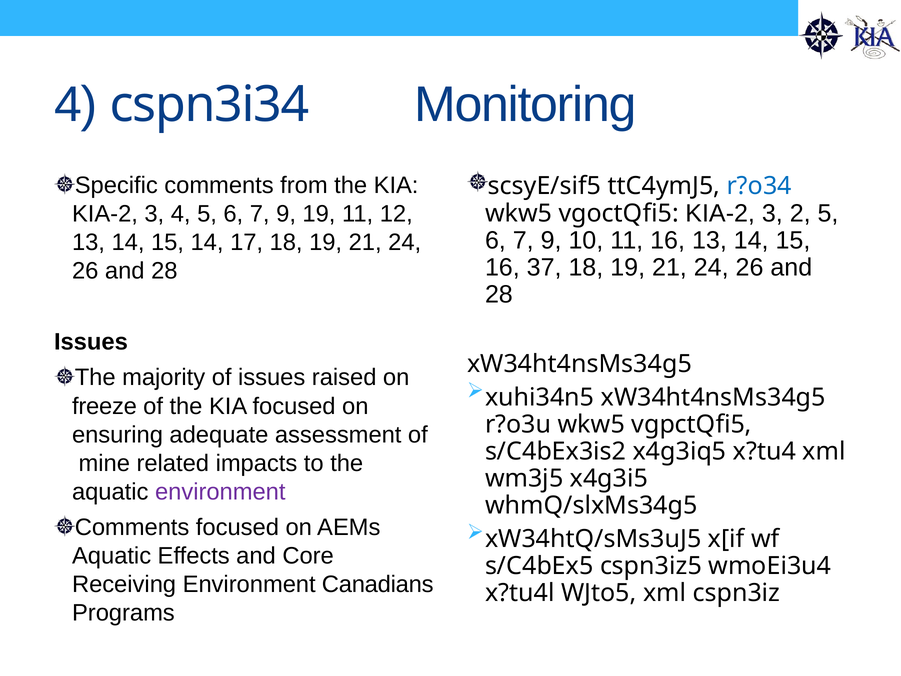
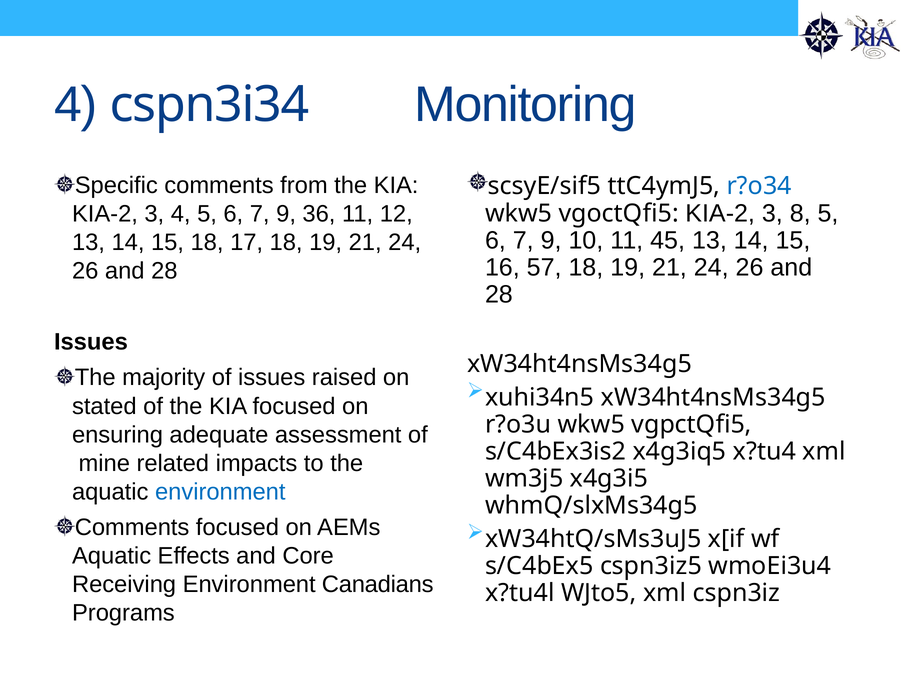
9 19: 19 -> 36 (319, 214)
2: 2 -> 8 (800, 213)
11 16: 16 -> 45 (668, 240)
15 14: 14 -> 18 (207, 242)
37: 37 -> 57 (544, 267)
freeze: freeze -> stated (104, 406)
environment colour: purple -> blue (220, 492)
